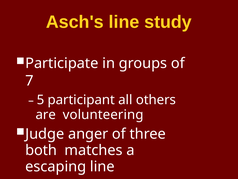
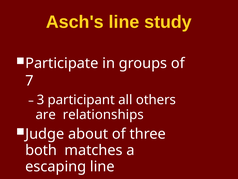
5: 5 -> 3 (40, 100)
volunteering: volunteering -> relationships (103, 114)
anger: anger -> about (88, 134)
